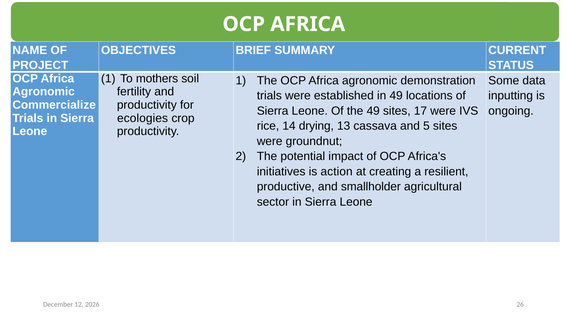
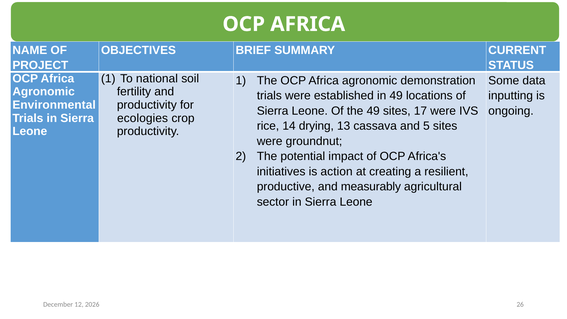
mothers: mothers -> national (157, 79)
Commercialize: Commercialize -> Environmental (54, 105)
smallholder: smallholder -> measurably (371, 187)
